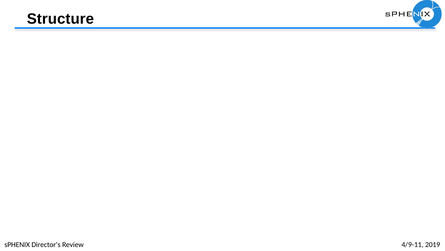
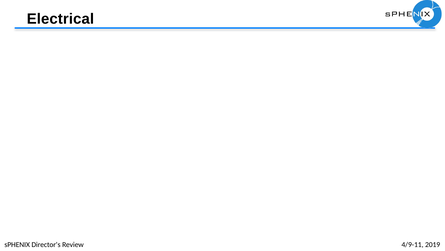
Structure: Structure -> Electrical (60, 19)
